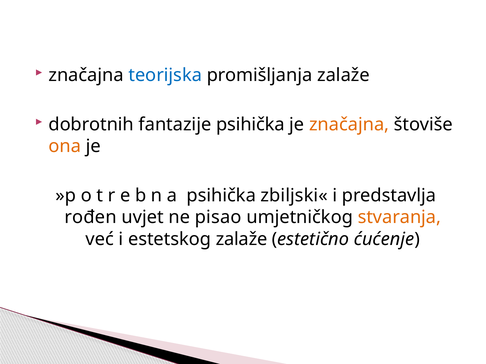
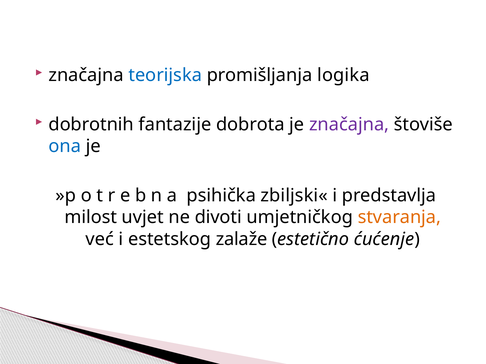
promišljanja zalaže: zalaže -> logika (343, 75)
fantazije psihička: psihička -> dobrota (250, 125)
značajna colour: orange -> purple (349, 125)
ona colour: orange -> blue (65, 146)
rođen: rođen -> milost (91, 217)
pisao: pisao -> divoti (218, 217)
